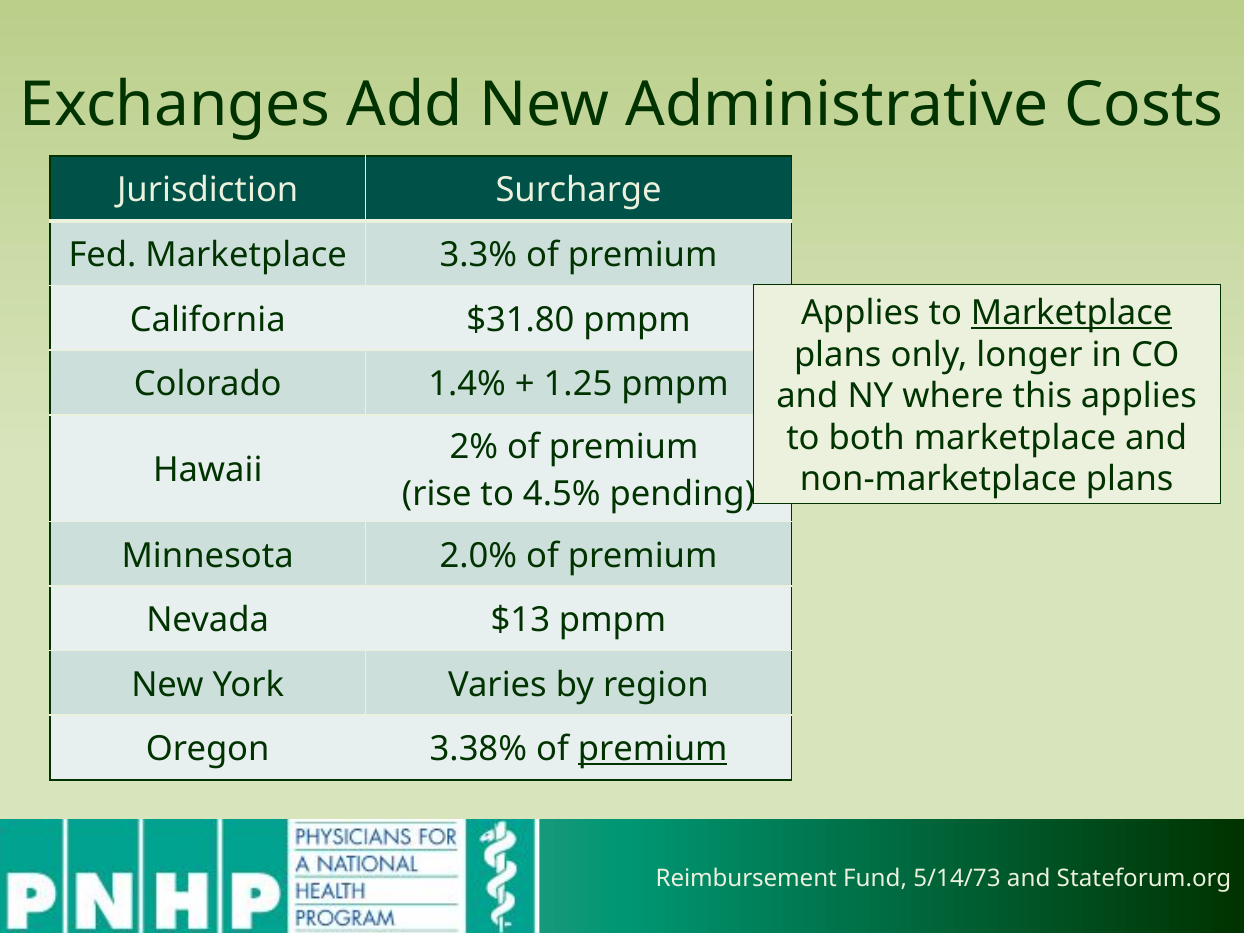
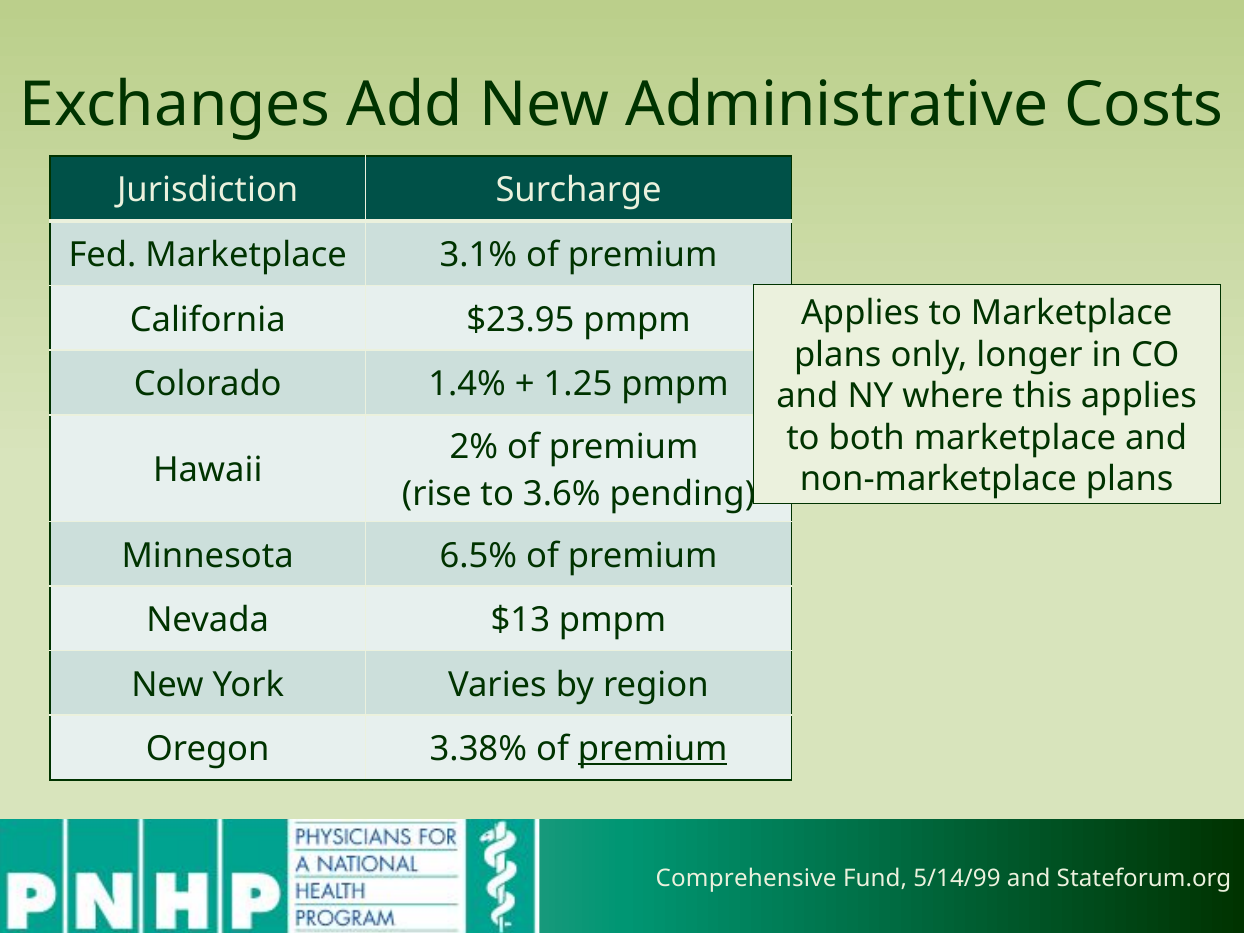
3.3%: 3.3% -> 3.1% (478, 255)
Marketplace underline: present -> none (1072, 313)
$31.80: $31.80 -> $23.95 (520, 320)
4.5%: 4.5% -> 3.6% (562, 494)
2.0%: 2.0% -> 6.5% (478, 556)
Reimbursement: Reimbursement -> Comprehensive (746, 878)
5/14/73: 5/14/73 -> 5/14/99 (957, 878)
